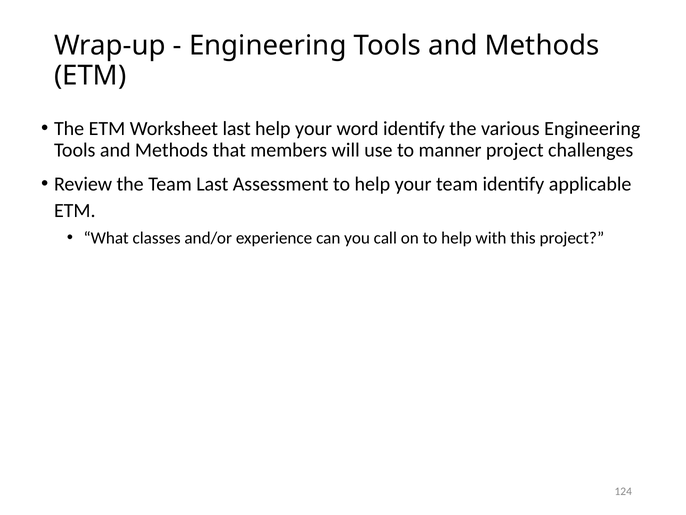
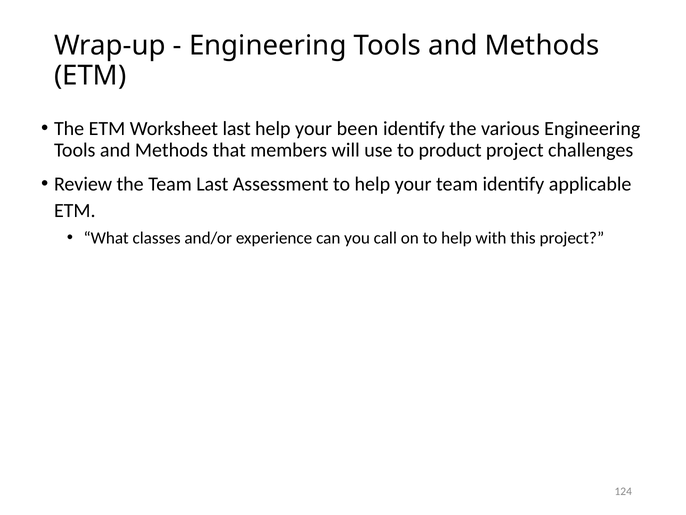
word: word -> been (357, 128)
manner: manner -> product (450, 150)
